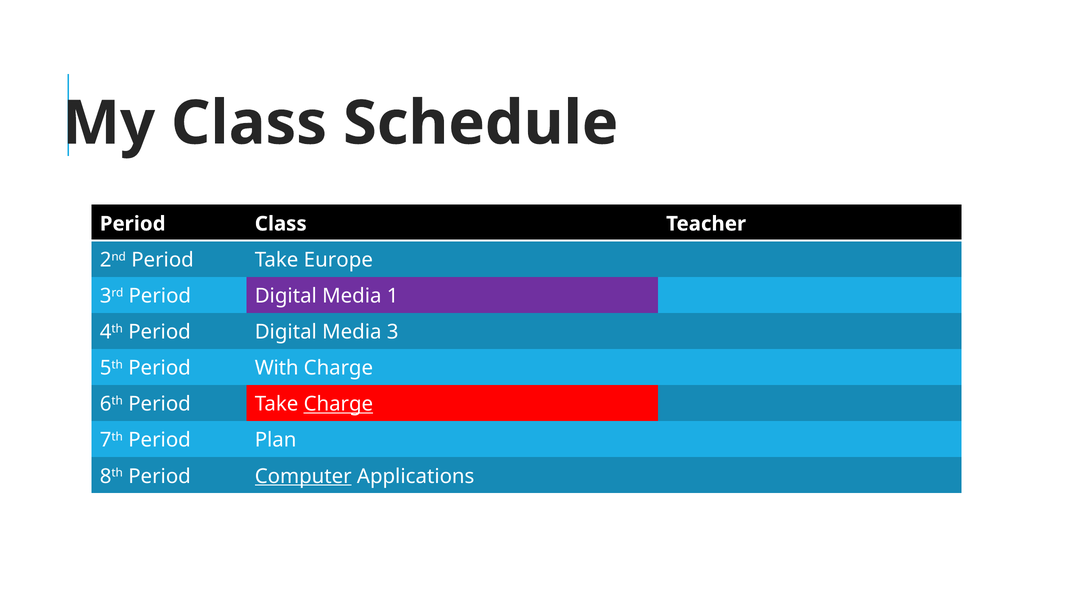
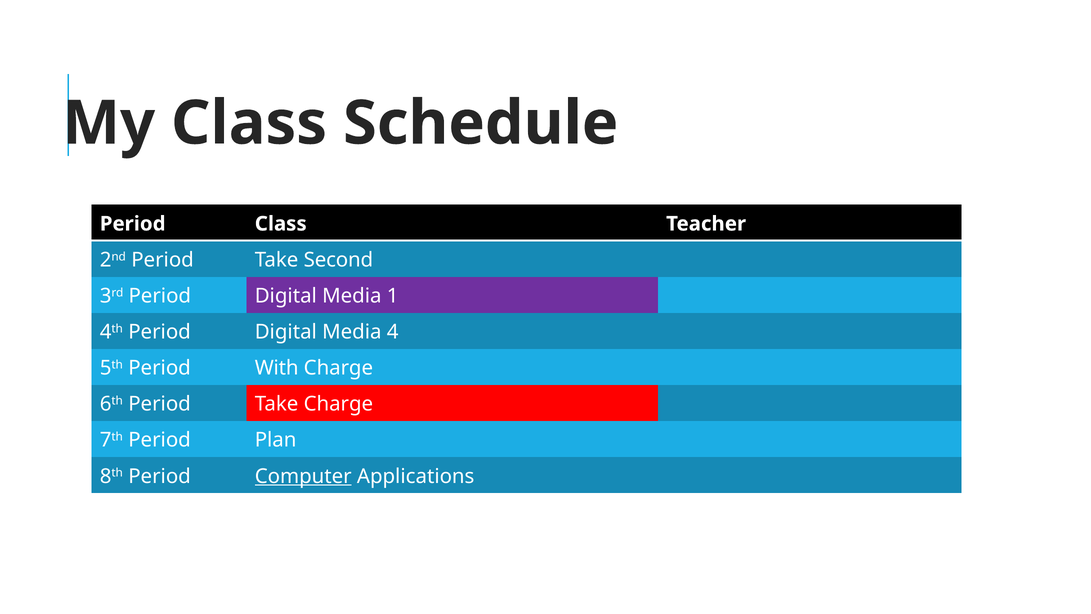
Europe: Europe -> Second (338, 260)
3: 3 -> 4 (393, 332)
Charge underline: present -> none (338, 404)
